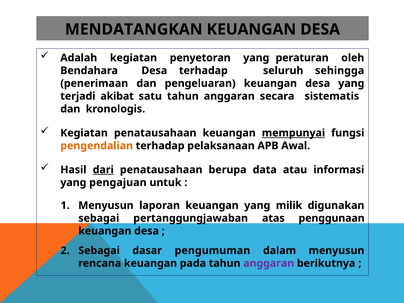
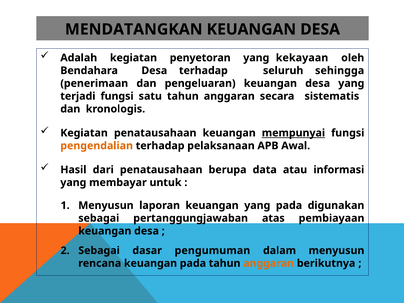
peraturan: peraturan -> kekayaan (302, 58)
terjadi akibat: akibat -> fungsi (117, 96)
dari underline: present -> none (103, 170)
pengajuan: pengajuan -> membayar (118, 183)
yang milik: milik -> pada (289, 205)
penggunaan: penggunaan -> pembiayaan (332, 218)
anggaran colour: purple -> orange (269, 263)
